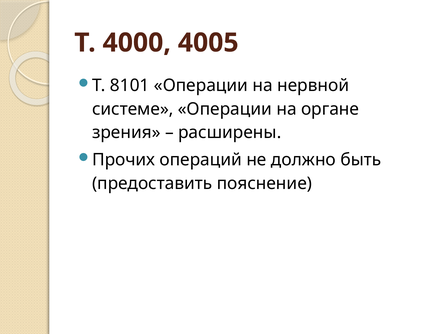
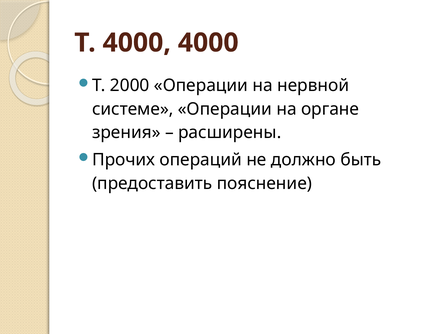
4000 4005: 4005 -> 4000 (208, 43)
8101: 8101 -> 2000 (130, 85)
